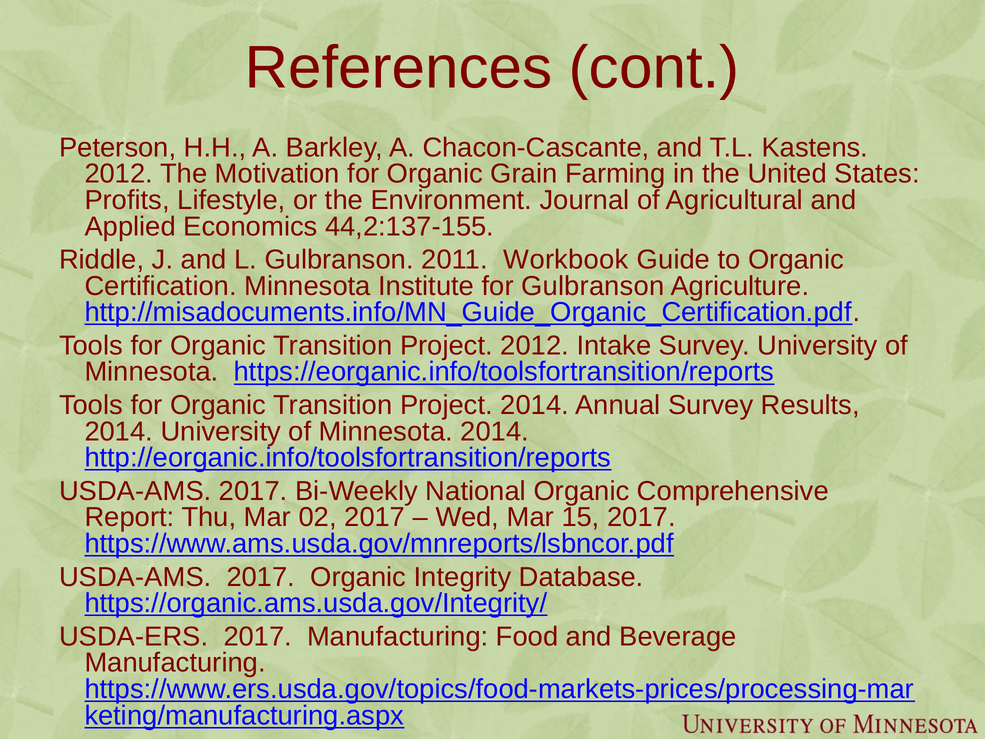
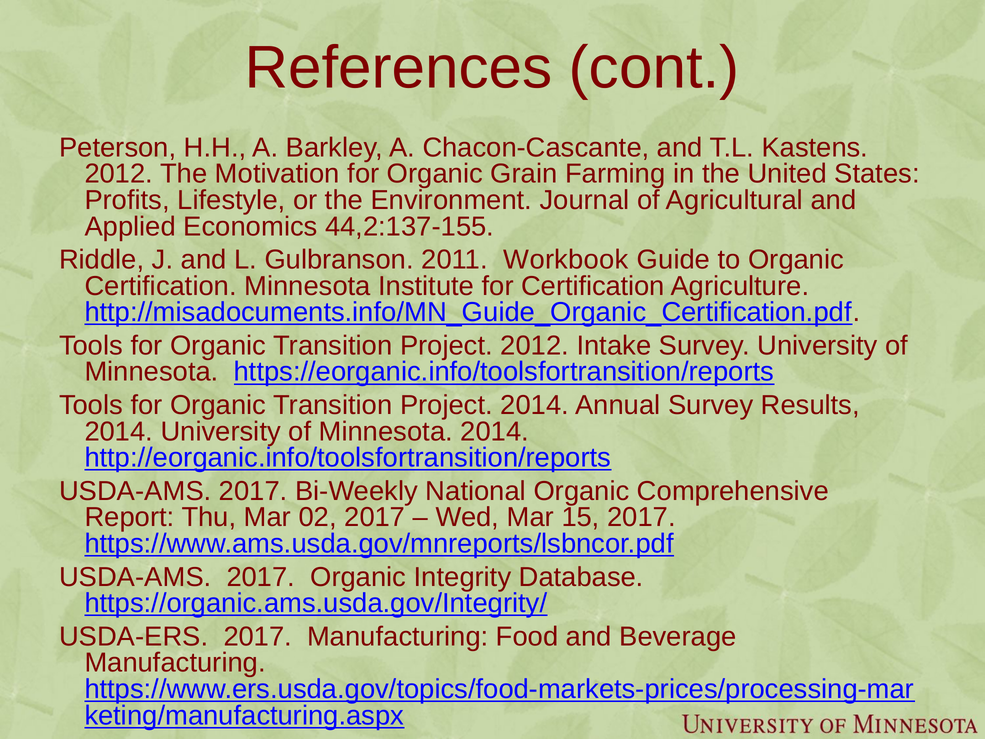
for Gulbranson: Gulbranson -> Certification (593, 286)
